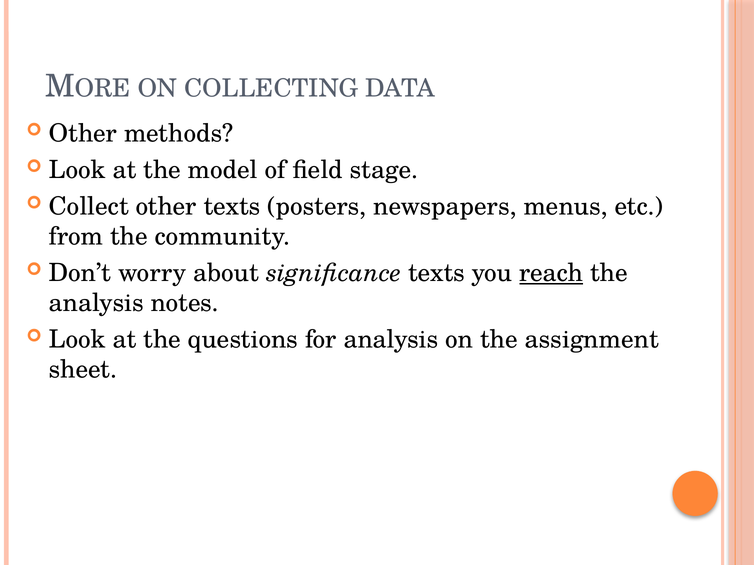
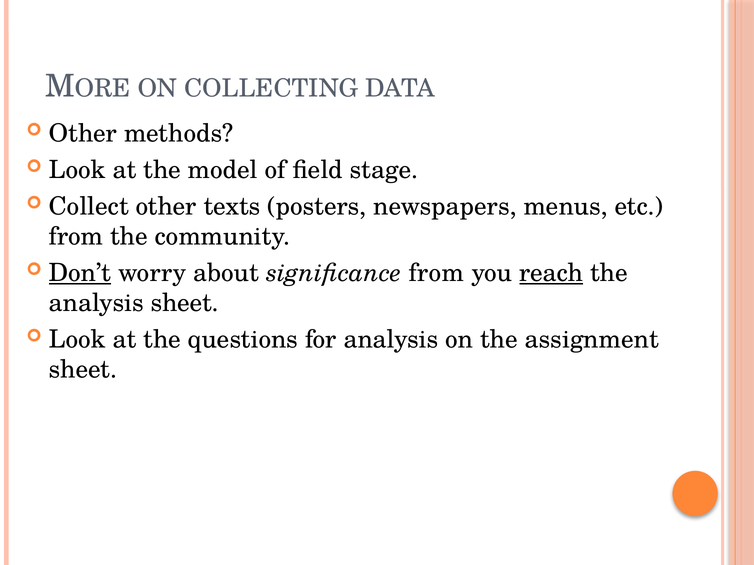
Don’t underline: none -> present (80, 273)
significance texts: texts -> from (436, 273)
analysis notes: notes -> sheet (185, 303)
